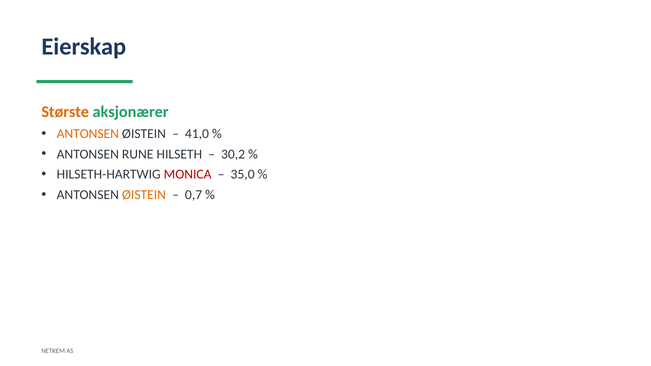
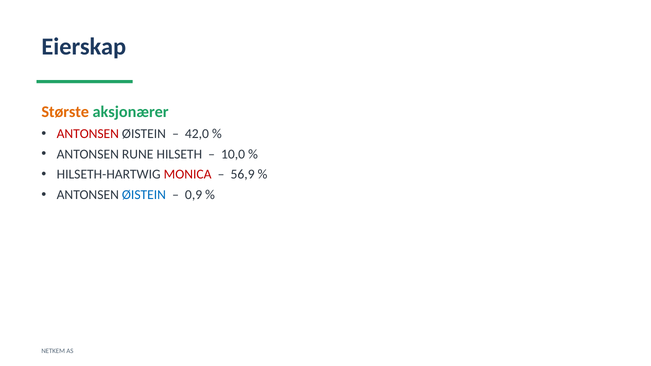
ANTONSEN colour: orange -> red (88, 134)
41,0: 41,0 -> 42,0 (197, 134)
30,2: 30,2 -> 10,0 (233, 154)
35,0: 35,0 -> 56,9 (243, 175)
ØISTEIN colour: orange -> blue (144, 195)
0,7: 0,7 -> 0,9 (194, 195)
